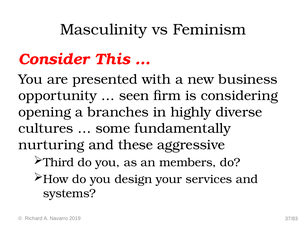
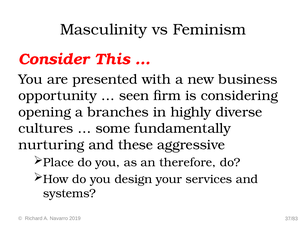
Third: Third -> Place (59, 162)
members: members -> therefore (188, 162)
